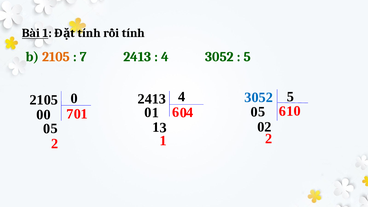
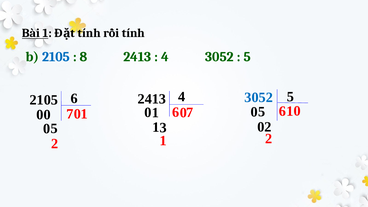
2105 colour: orange -> blue (56, 57)
7: 7 -> 8 (83, 57)
2105 0: 0 -> 6 (74, 98)
6 4: 4 -> 7 (190, 113)
